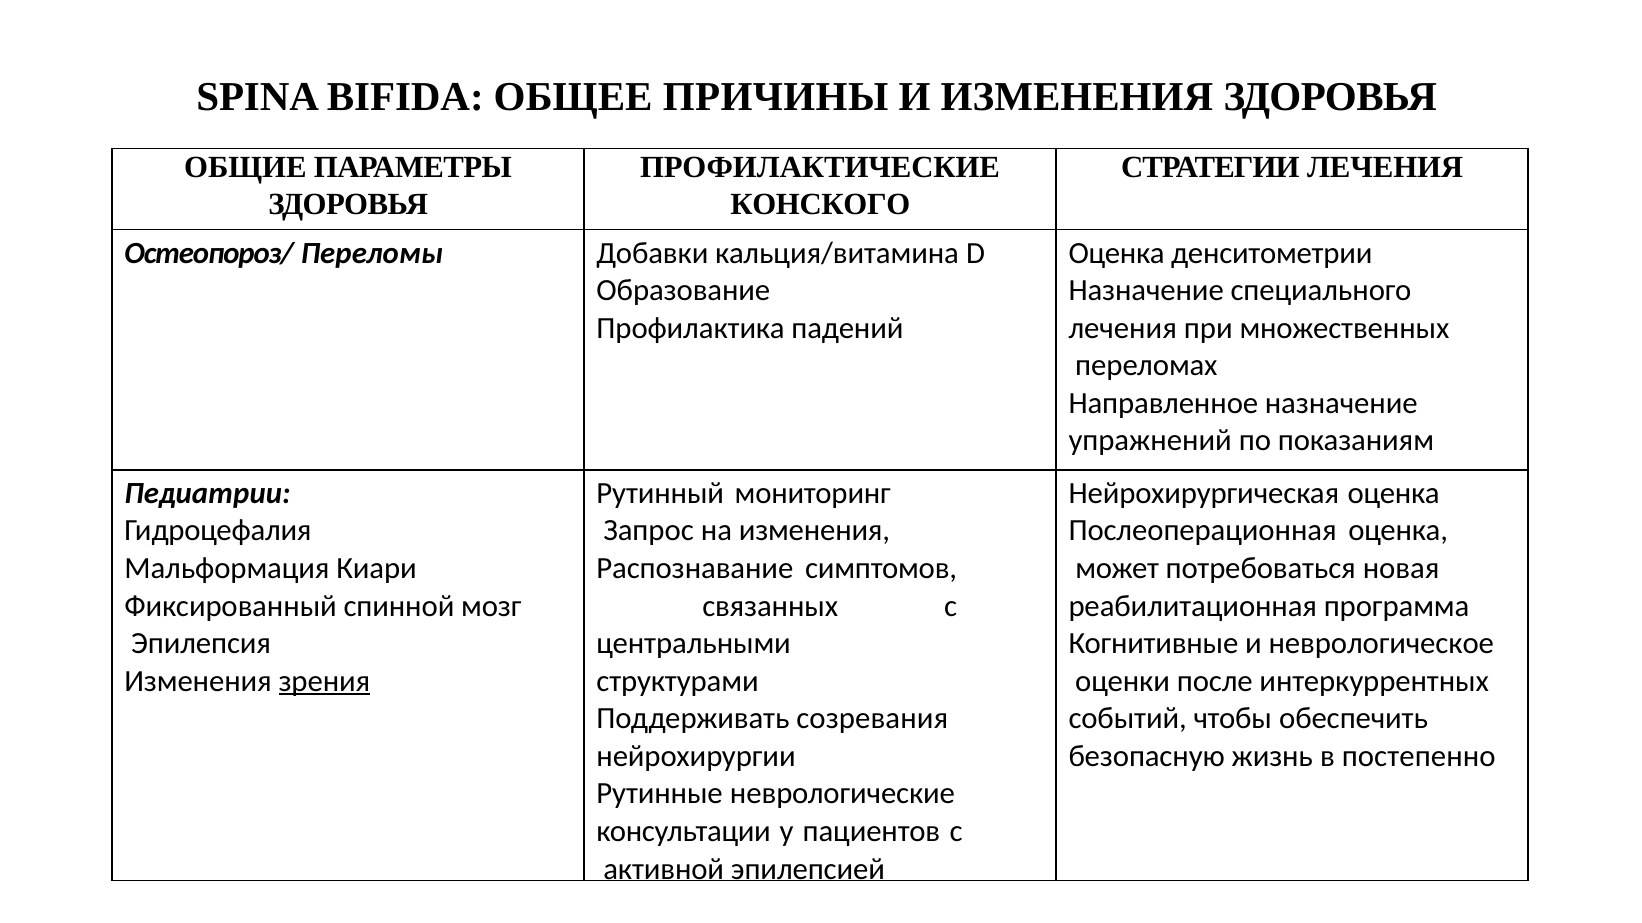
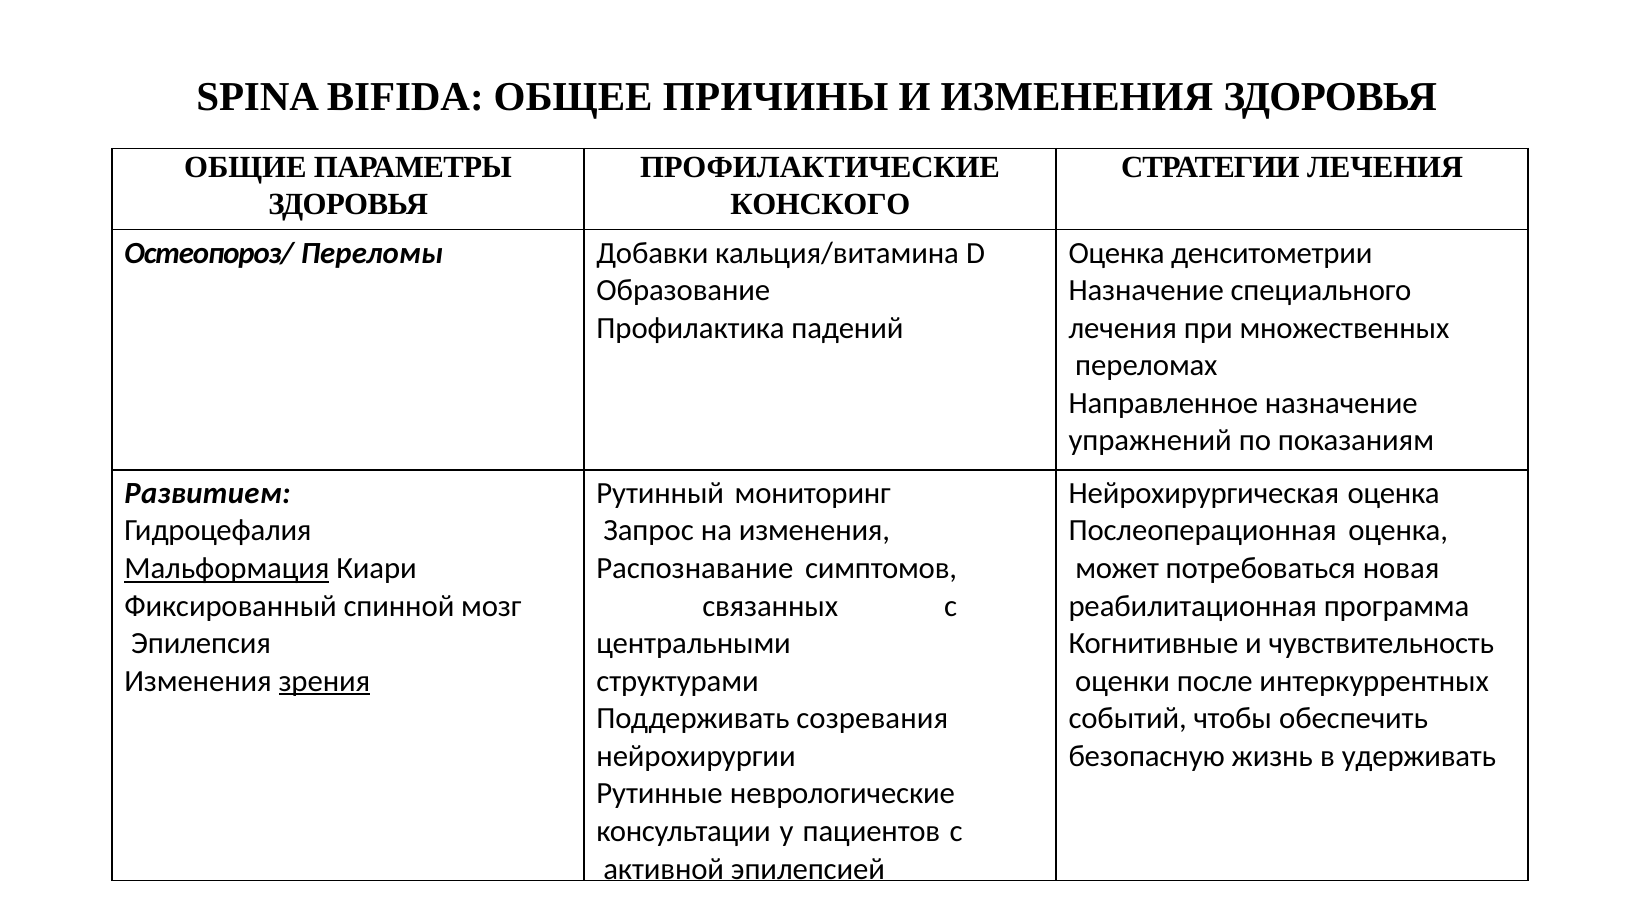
Педиатрии: Педиатрии -> Развитием (207, 494)
Мальформация underline: none -> present (227, 569)
неврологическое: неврологическое -> чувствительность (1381, 644)
постепенно: постепенно -> удерживать (1419, 757)
